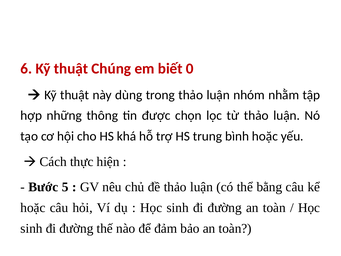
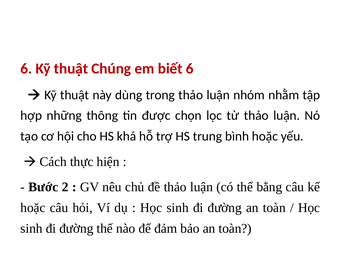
biết 0: 0 -> 6 (190, 68)
5: 5 -> 2 (65, 187)
